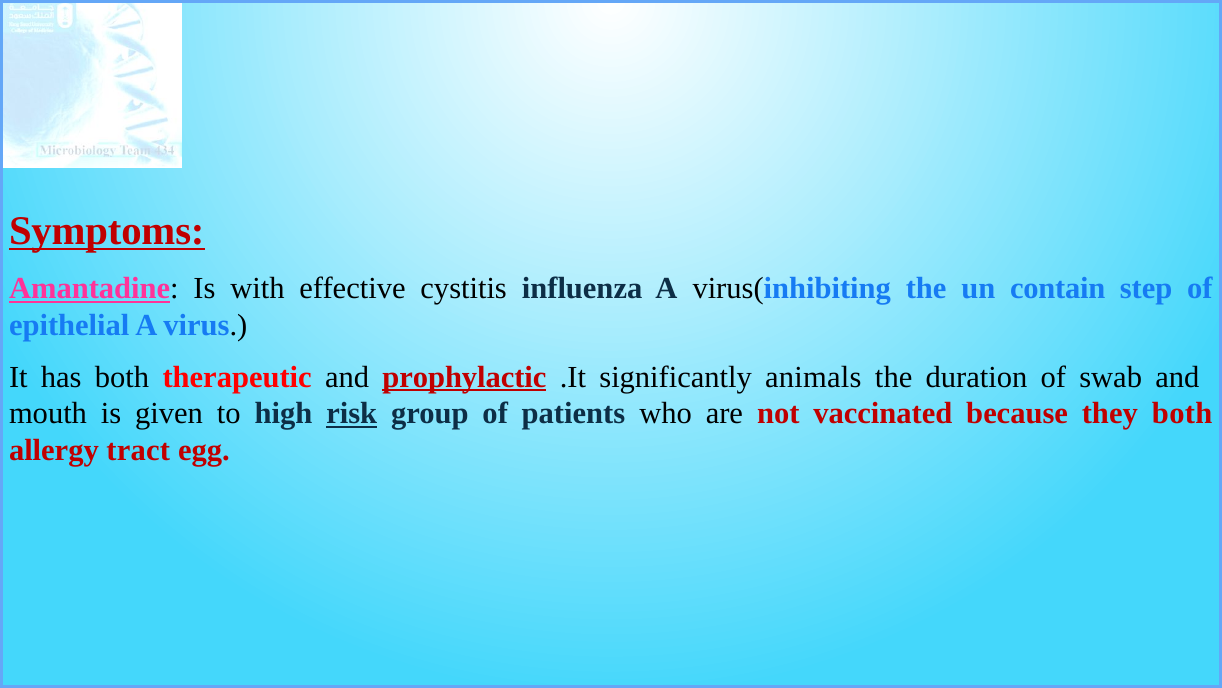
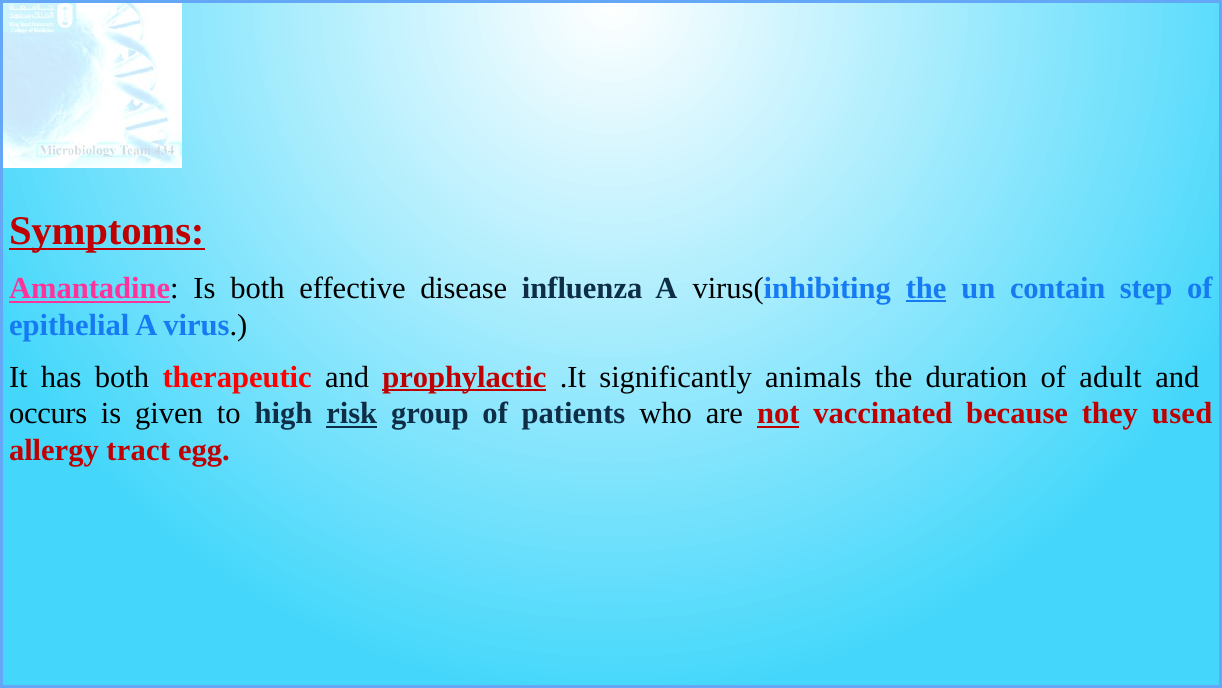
Is with: with -> both (257, 288)
cystitis: cystitis -> disease (464, 288)
the underline: none -> present (926, 288)
swab: swab -> adult (1111, 377)
mouth: mouth -> occurs (48, 413)
not underline: none -> present (778, 413)
they both: both -> used (1182, 413)
